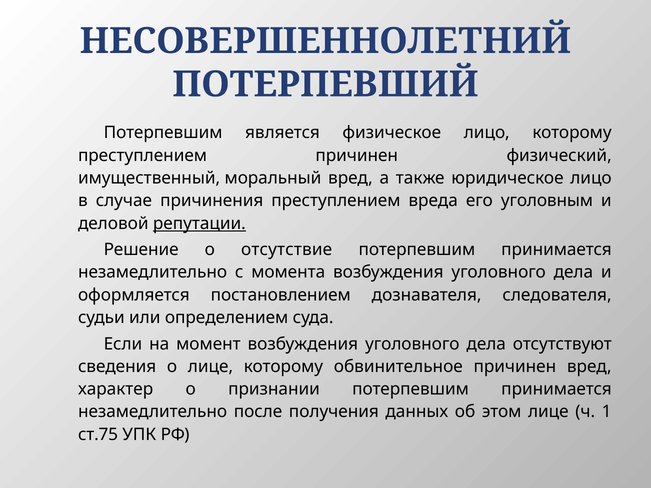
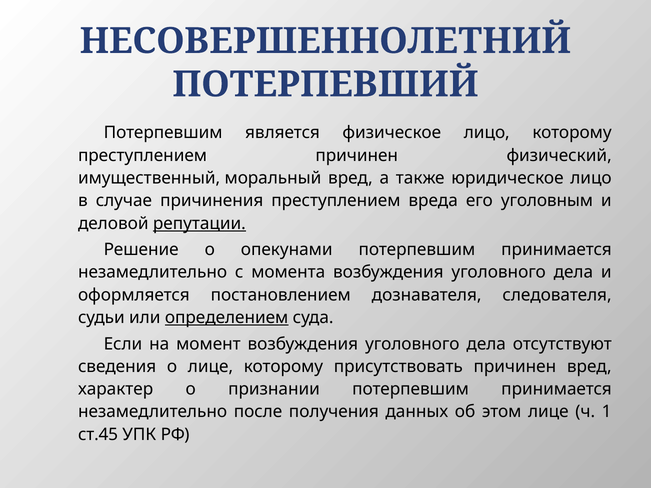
отсутствие: отсутствие -> опекунами (287, 250)
определением underline: none -> present (227, 318)
обвинительное: обвинительное -> присутствовать (398, 367)
ст.75: ст.75 -> ст.45 (98, 435)
